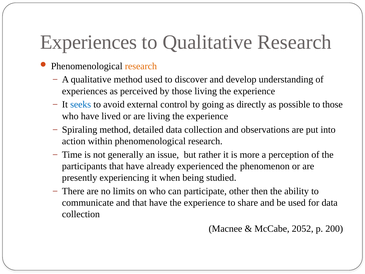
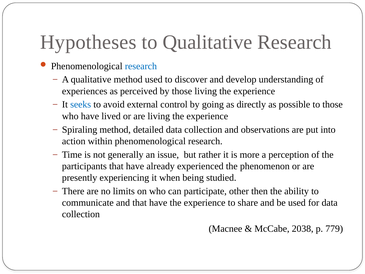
Experiences: Experiences -> Hypotheses (88, 42)
research colour: orange -> blue (141, 66)
2052: 2052 -> 2038 (303, 229)
200: 200 -> 779 (334, 229)
